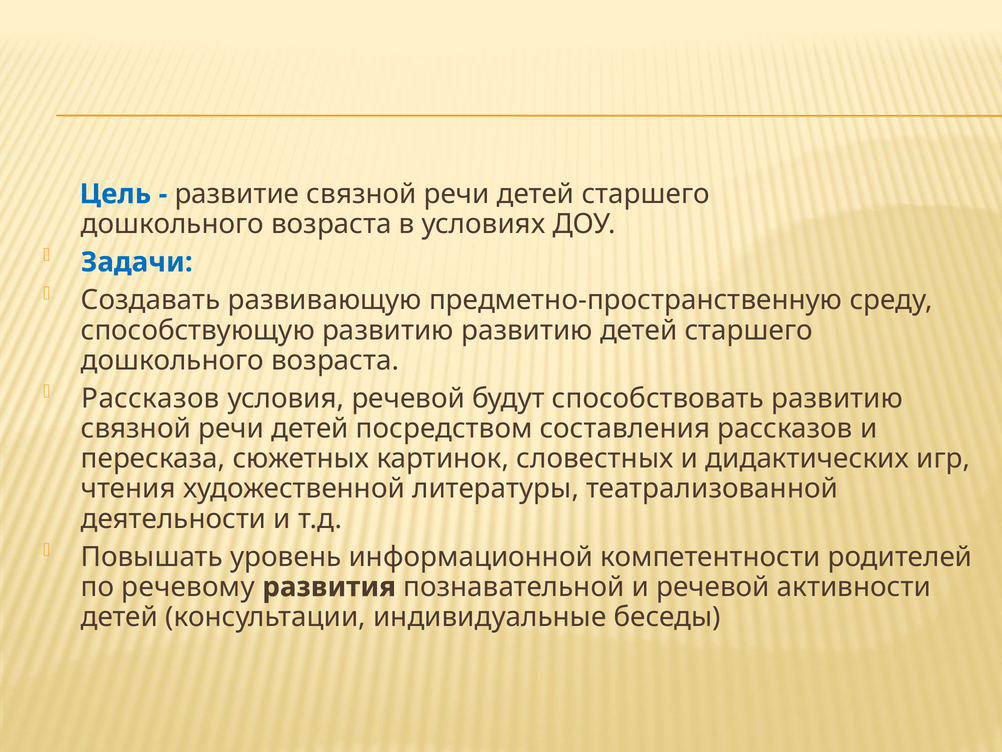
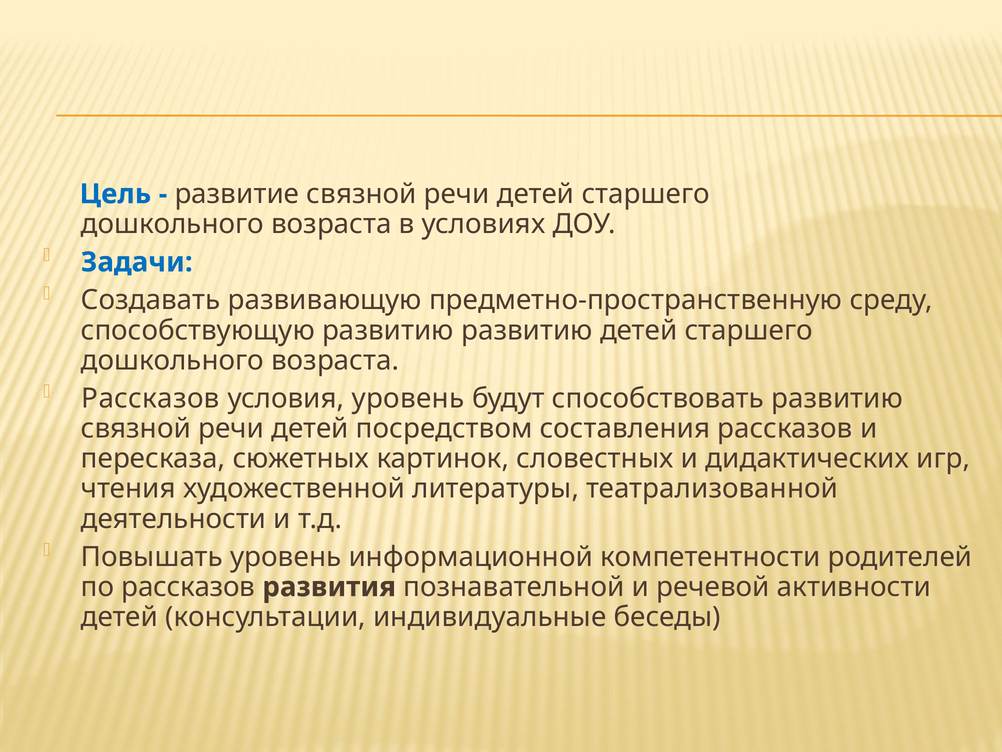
условия речевой: речевой -> уровень (408, 398)
по речевому: речевому -> рассказов (188, 587)
